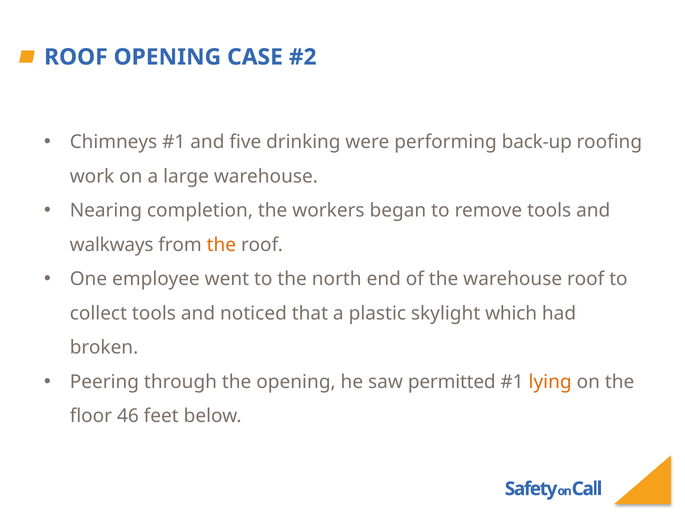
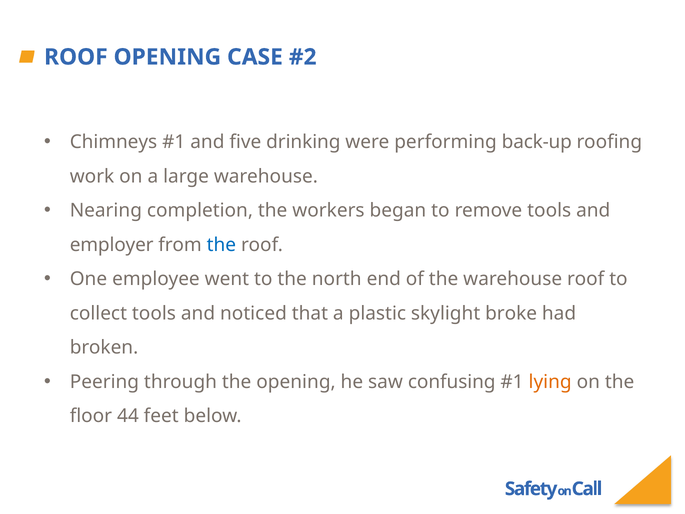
walkways: walkways -> employer (112, 245)
the colour: orange -> blue (221, 245)
which: which -> broke (511, 313)
permitted: permitted -> confusing (452, 382)
46: 46 -> 44 (128, 416)
